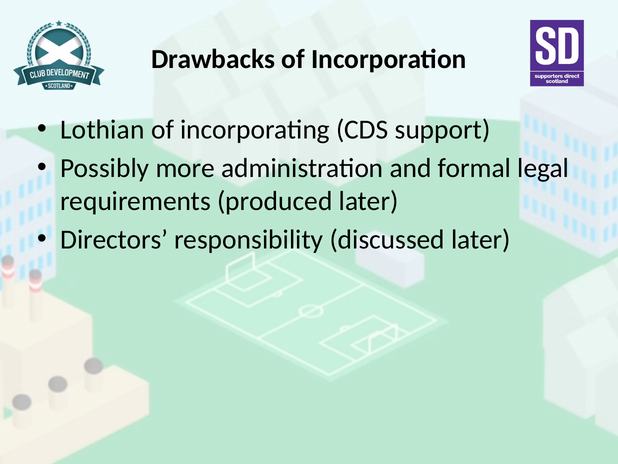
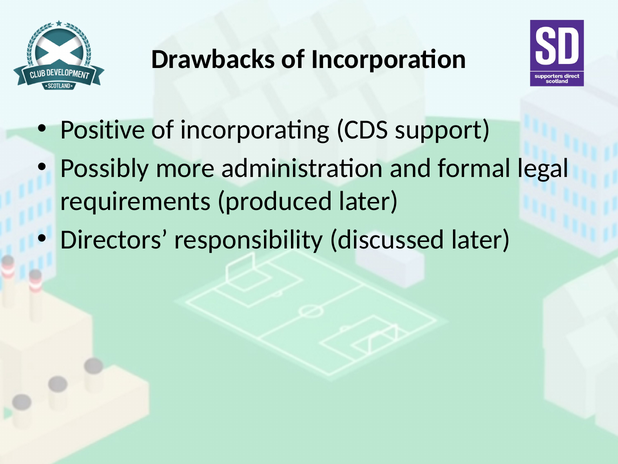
Lothian: Lothian -> Positive (103, 130)
